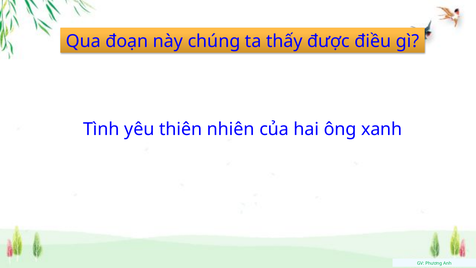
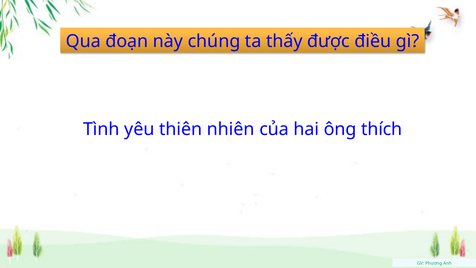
xanh: xanh -> thích (382, 129)
